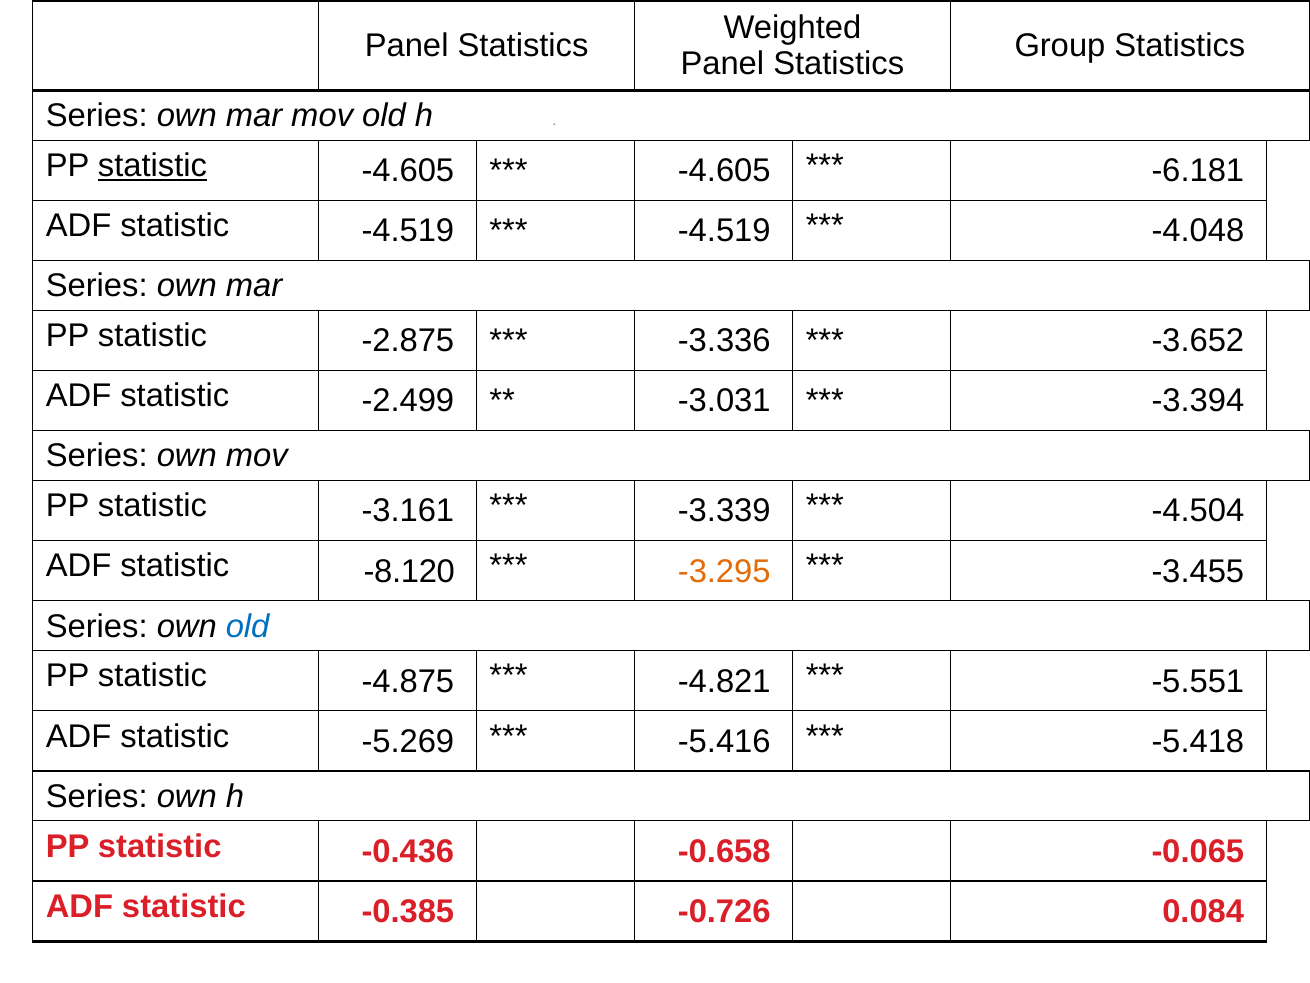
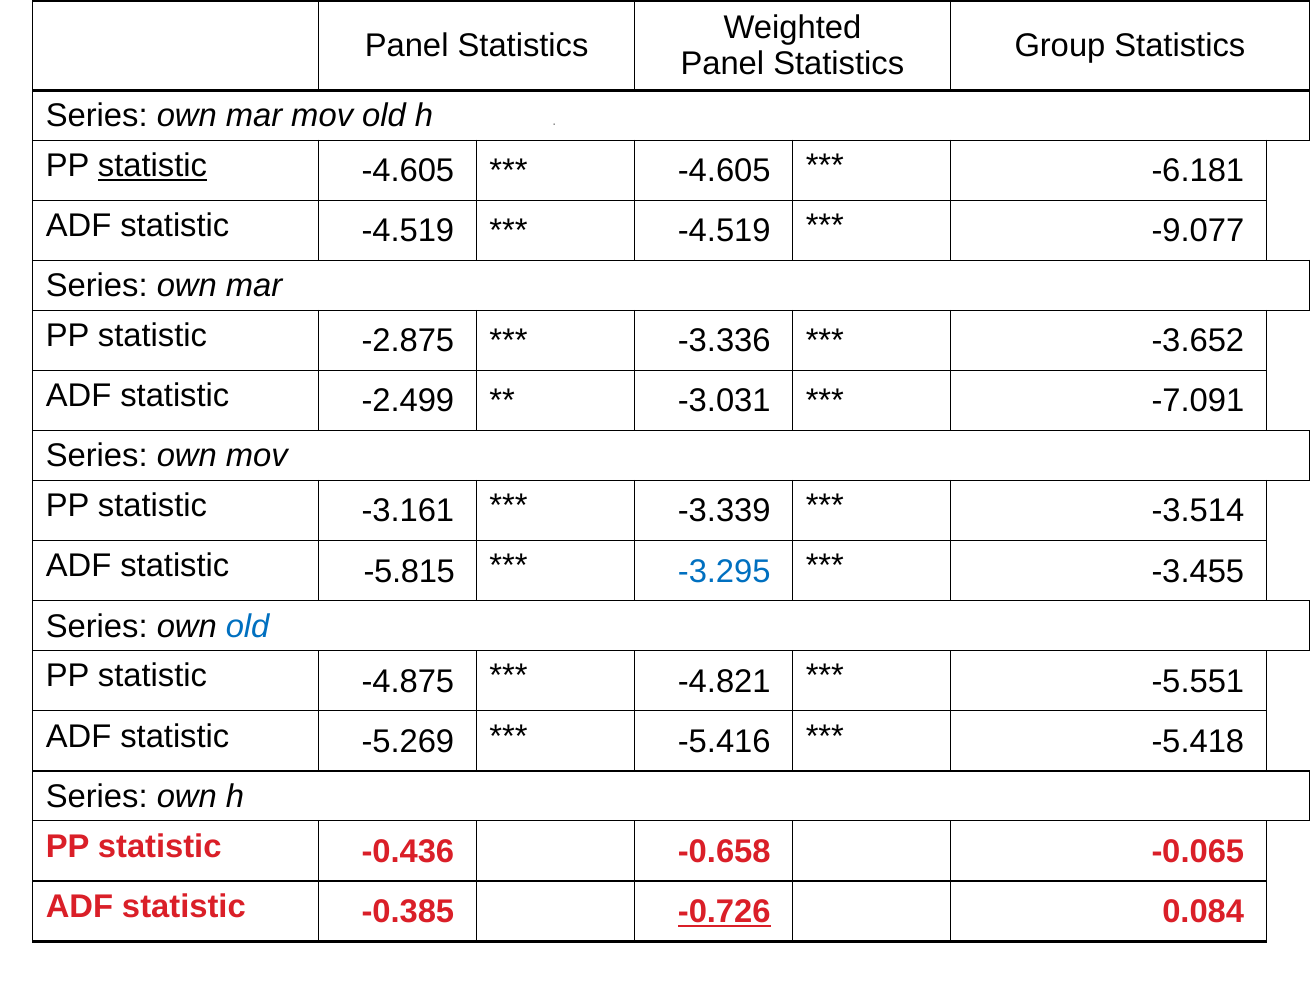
-4.048: -4.048 -> -9.077 (1198, 231)
-3.394: -3.394 -> -7.091 (1198, 401)
-4.504: -4.504 -> -3.514 (1198, 511)
-8.120: -8.120 -> -5.815 (409, 571)
-3.295 colour: orange -> blue (724, 571)
-0.726 underline: none -> present (724, 911)
